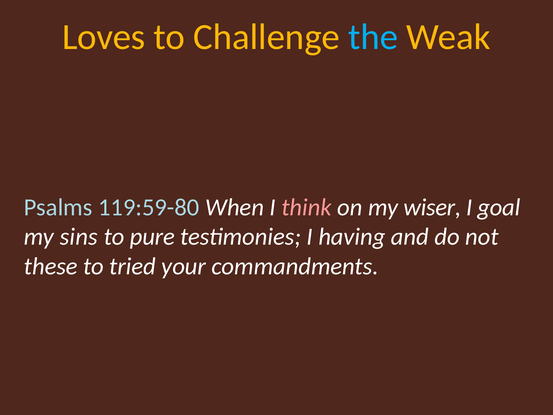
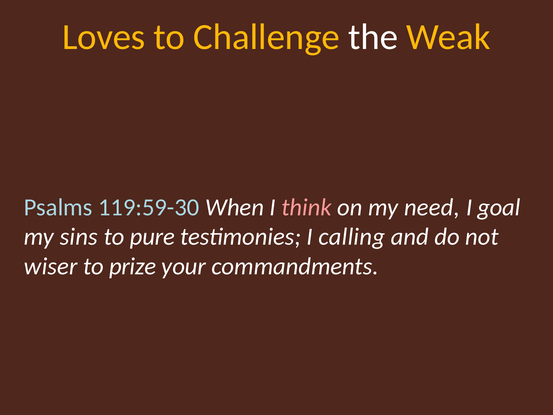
the colour: light blue -> white (373, 37)
119:59-80: 119:59-80 -> 119:59-30 (149, 207)
wiser: wiser -> need (432, 207)
having: having -> calling (352, 237)
these: these -> wiser (51, 266)
tried: tried -> prize (133, 266)
